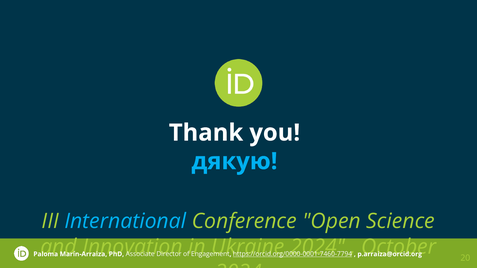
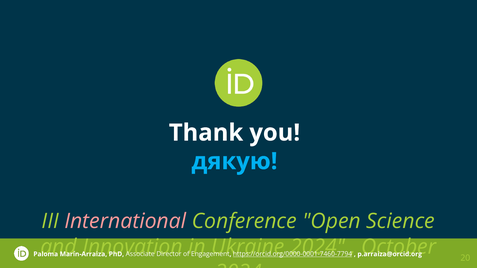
International colour: light blue -> pink (125, 222)
